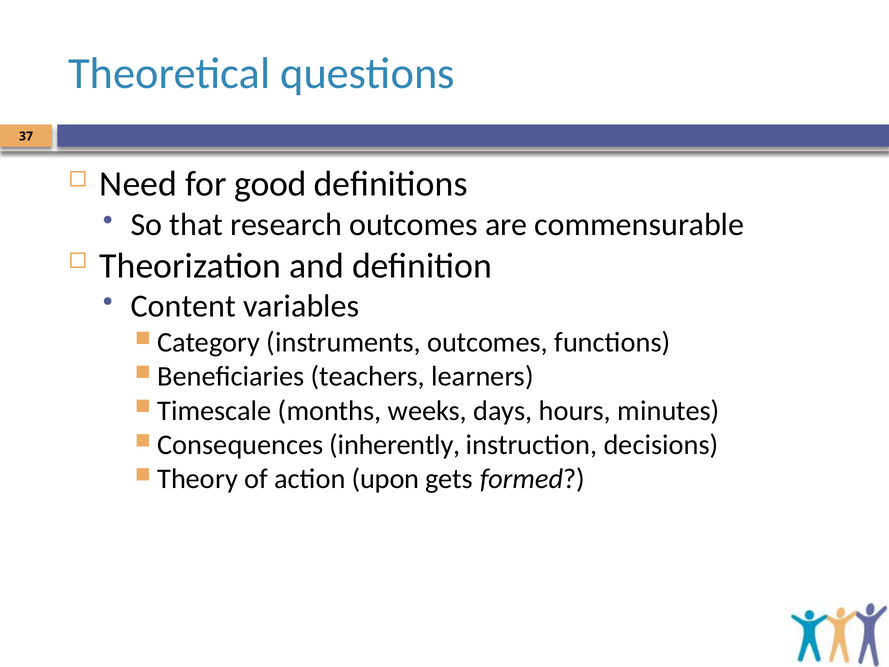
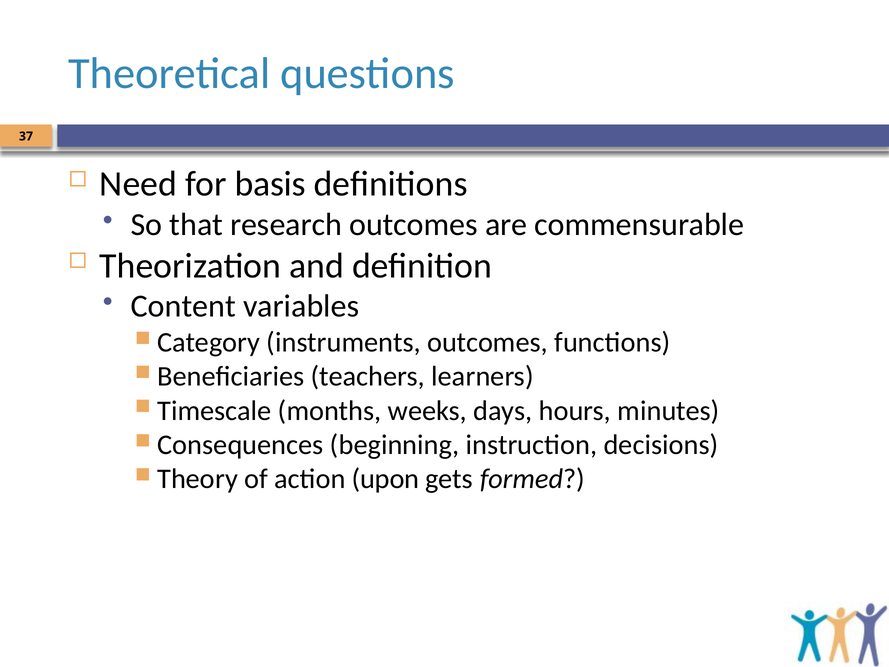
good: good -> basis (270, 184)
inherently: inherently -> beginning (395, 445)
